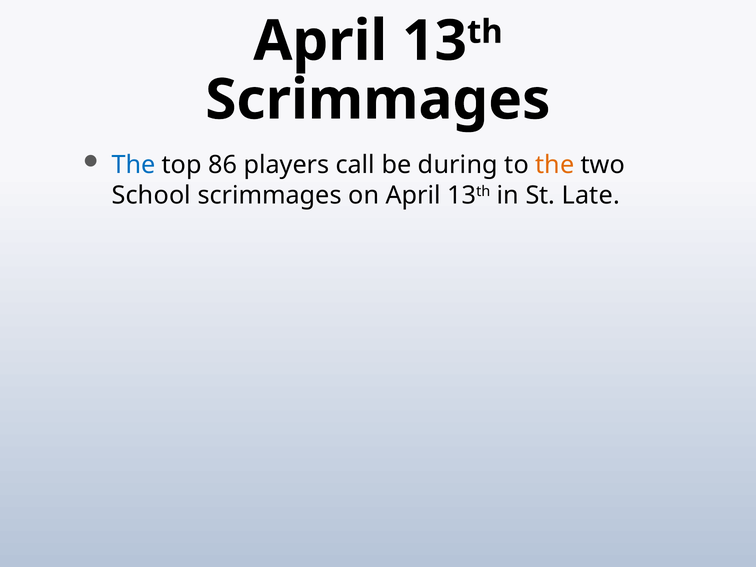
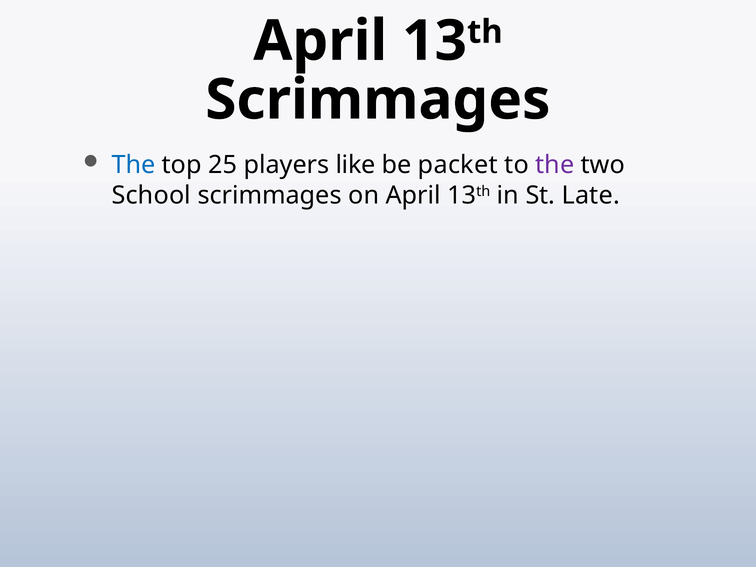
86: 86 -> 25 (223, 165)
call: call -> like (355, 165)
during: during -> packet (458, 165)
the colour: orange -> purple (555, 165)
